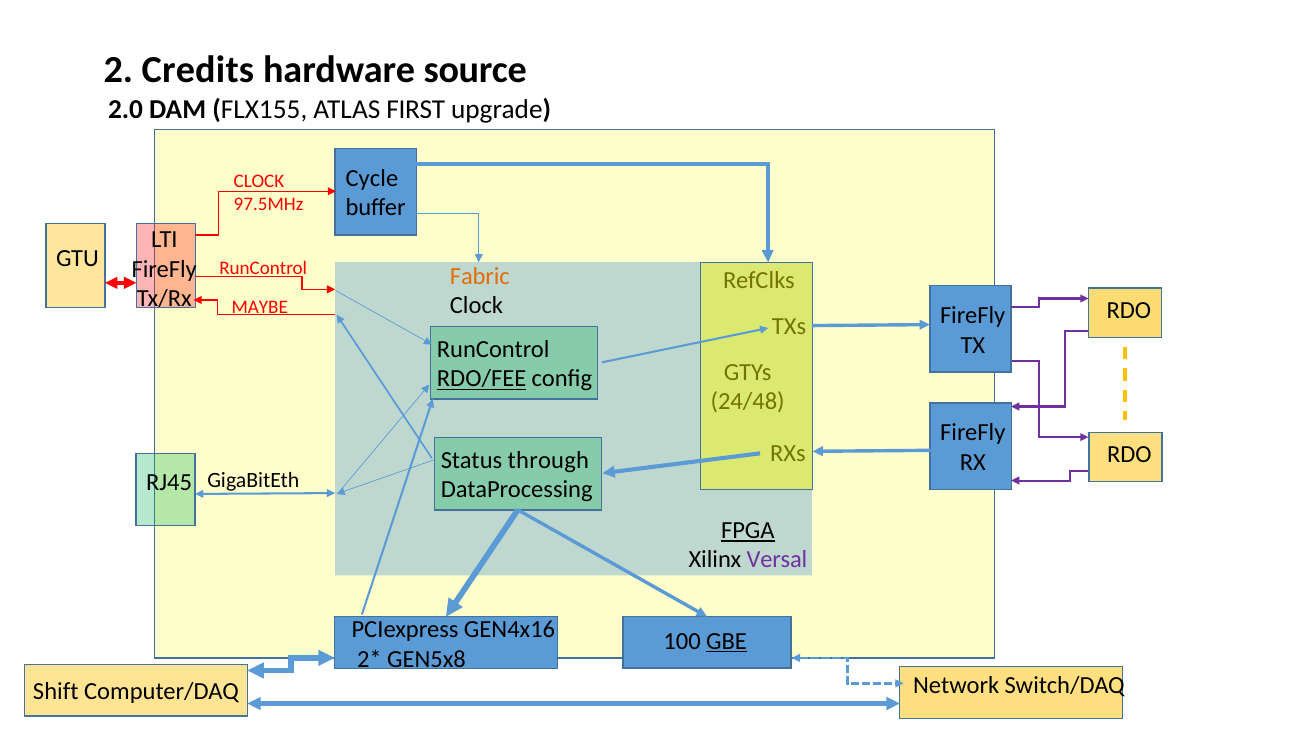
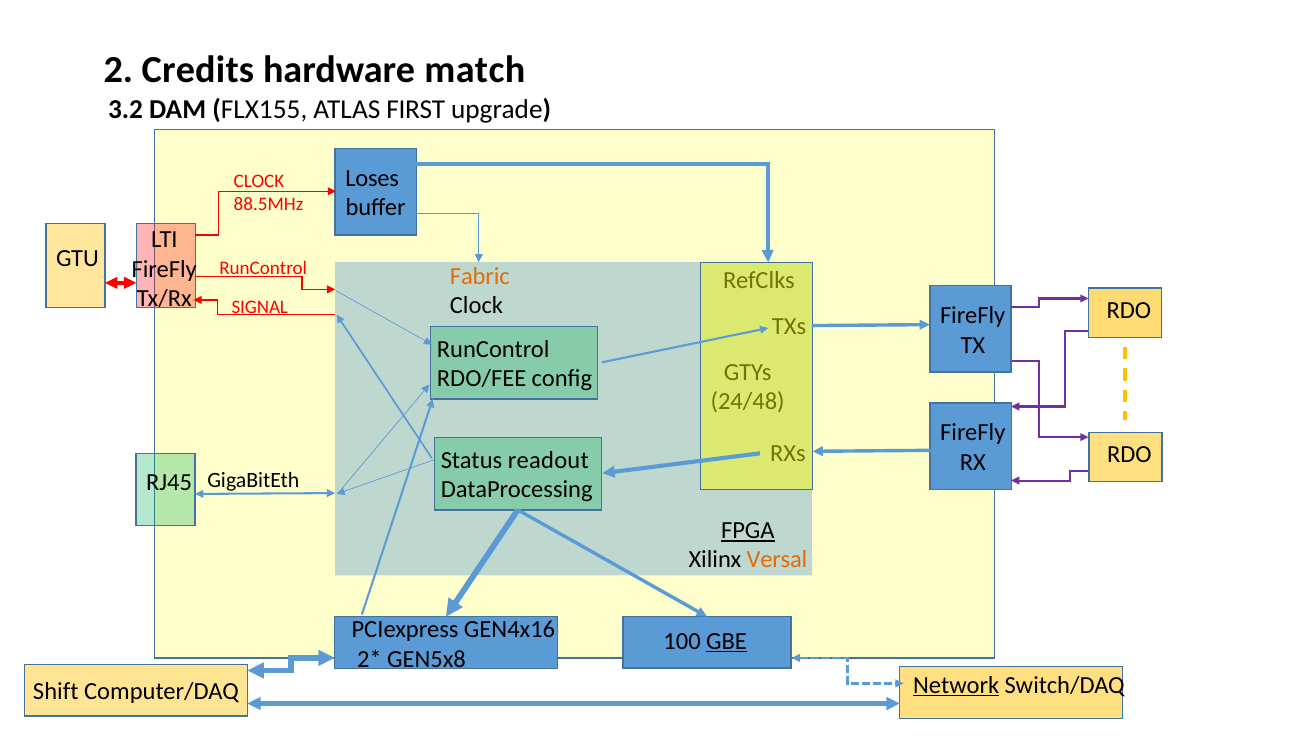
source: source -> match (475, 70)
2.0: 2.0 -> 3.2 (126, 110)
Cycle: Cycle -> Loses (372, 178)
97.5MHz: 97.5MHz -> 88.5MHz (269, 204)
MAYBE: MAYBE -> SIGNAL (260, 308)
RDO/FEE underline: present -> none (482, 379)
through: through -> readout (548, 460)
Versal colour: purple -> orange (777, 560)
Network underline: none -> present (956, 685)
